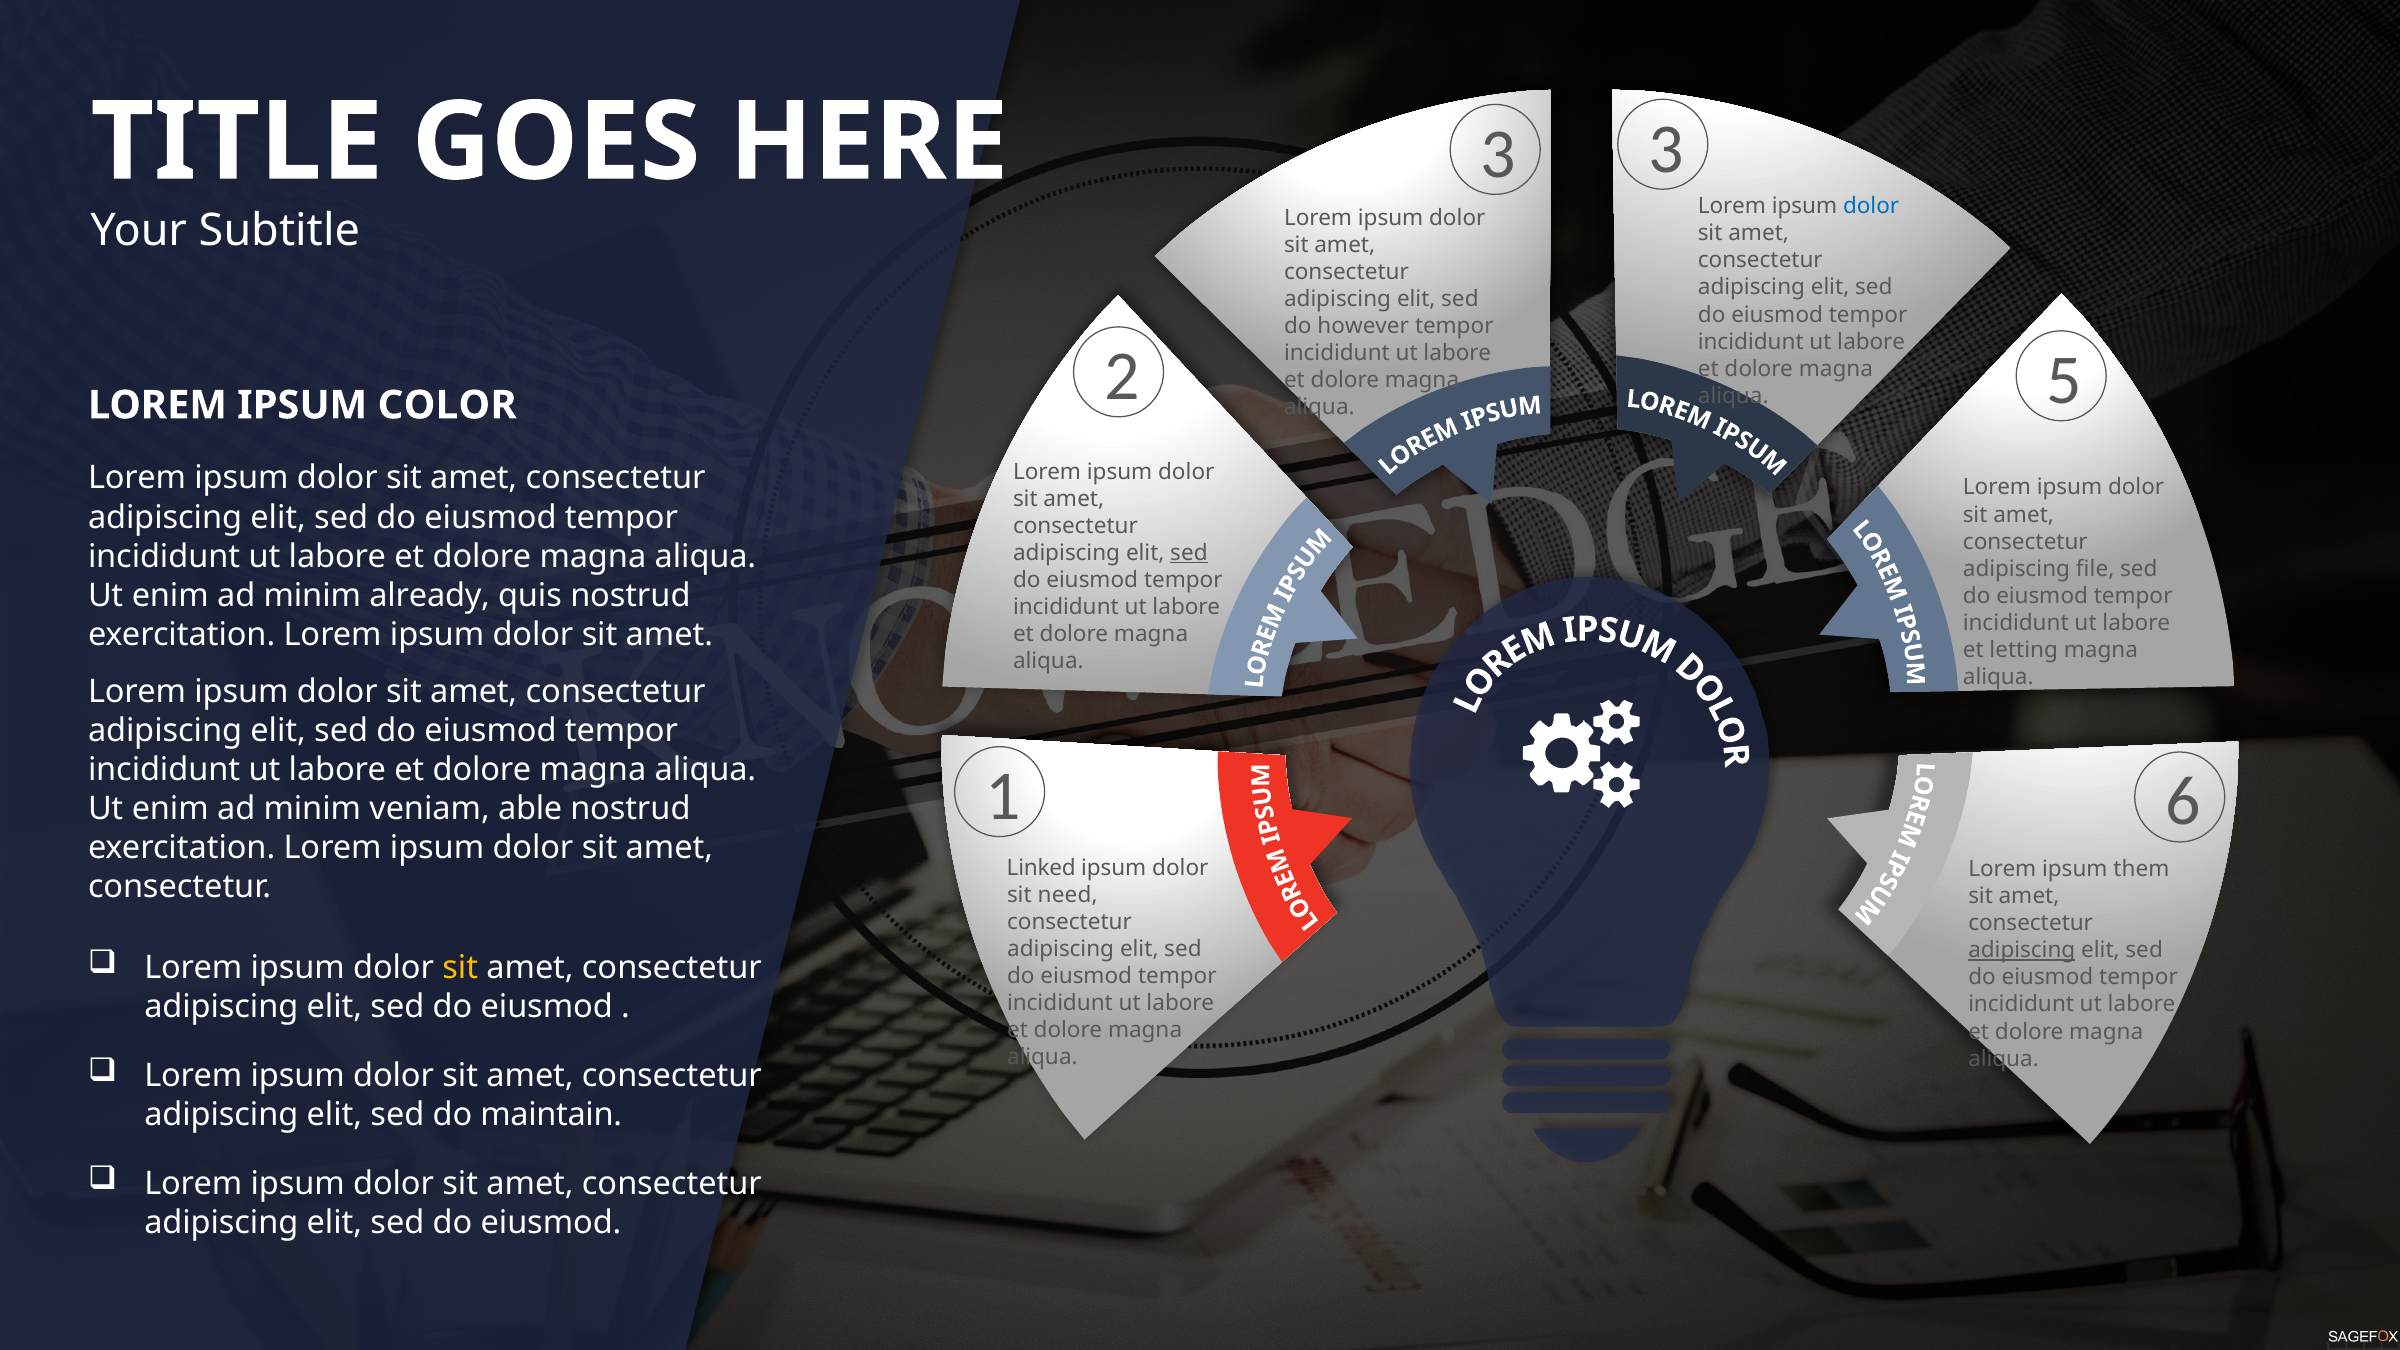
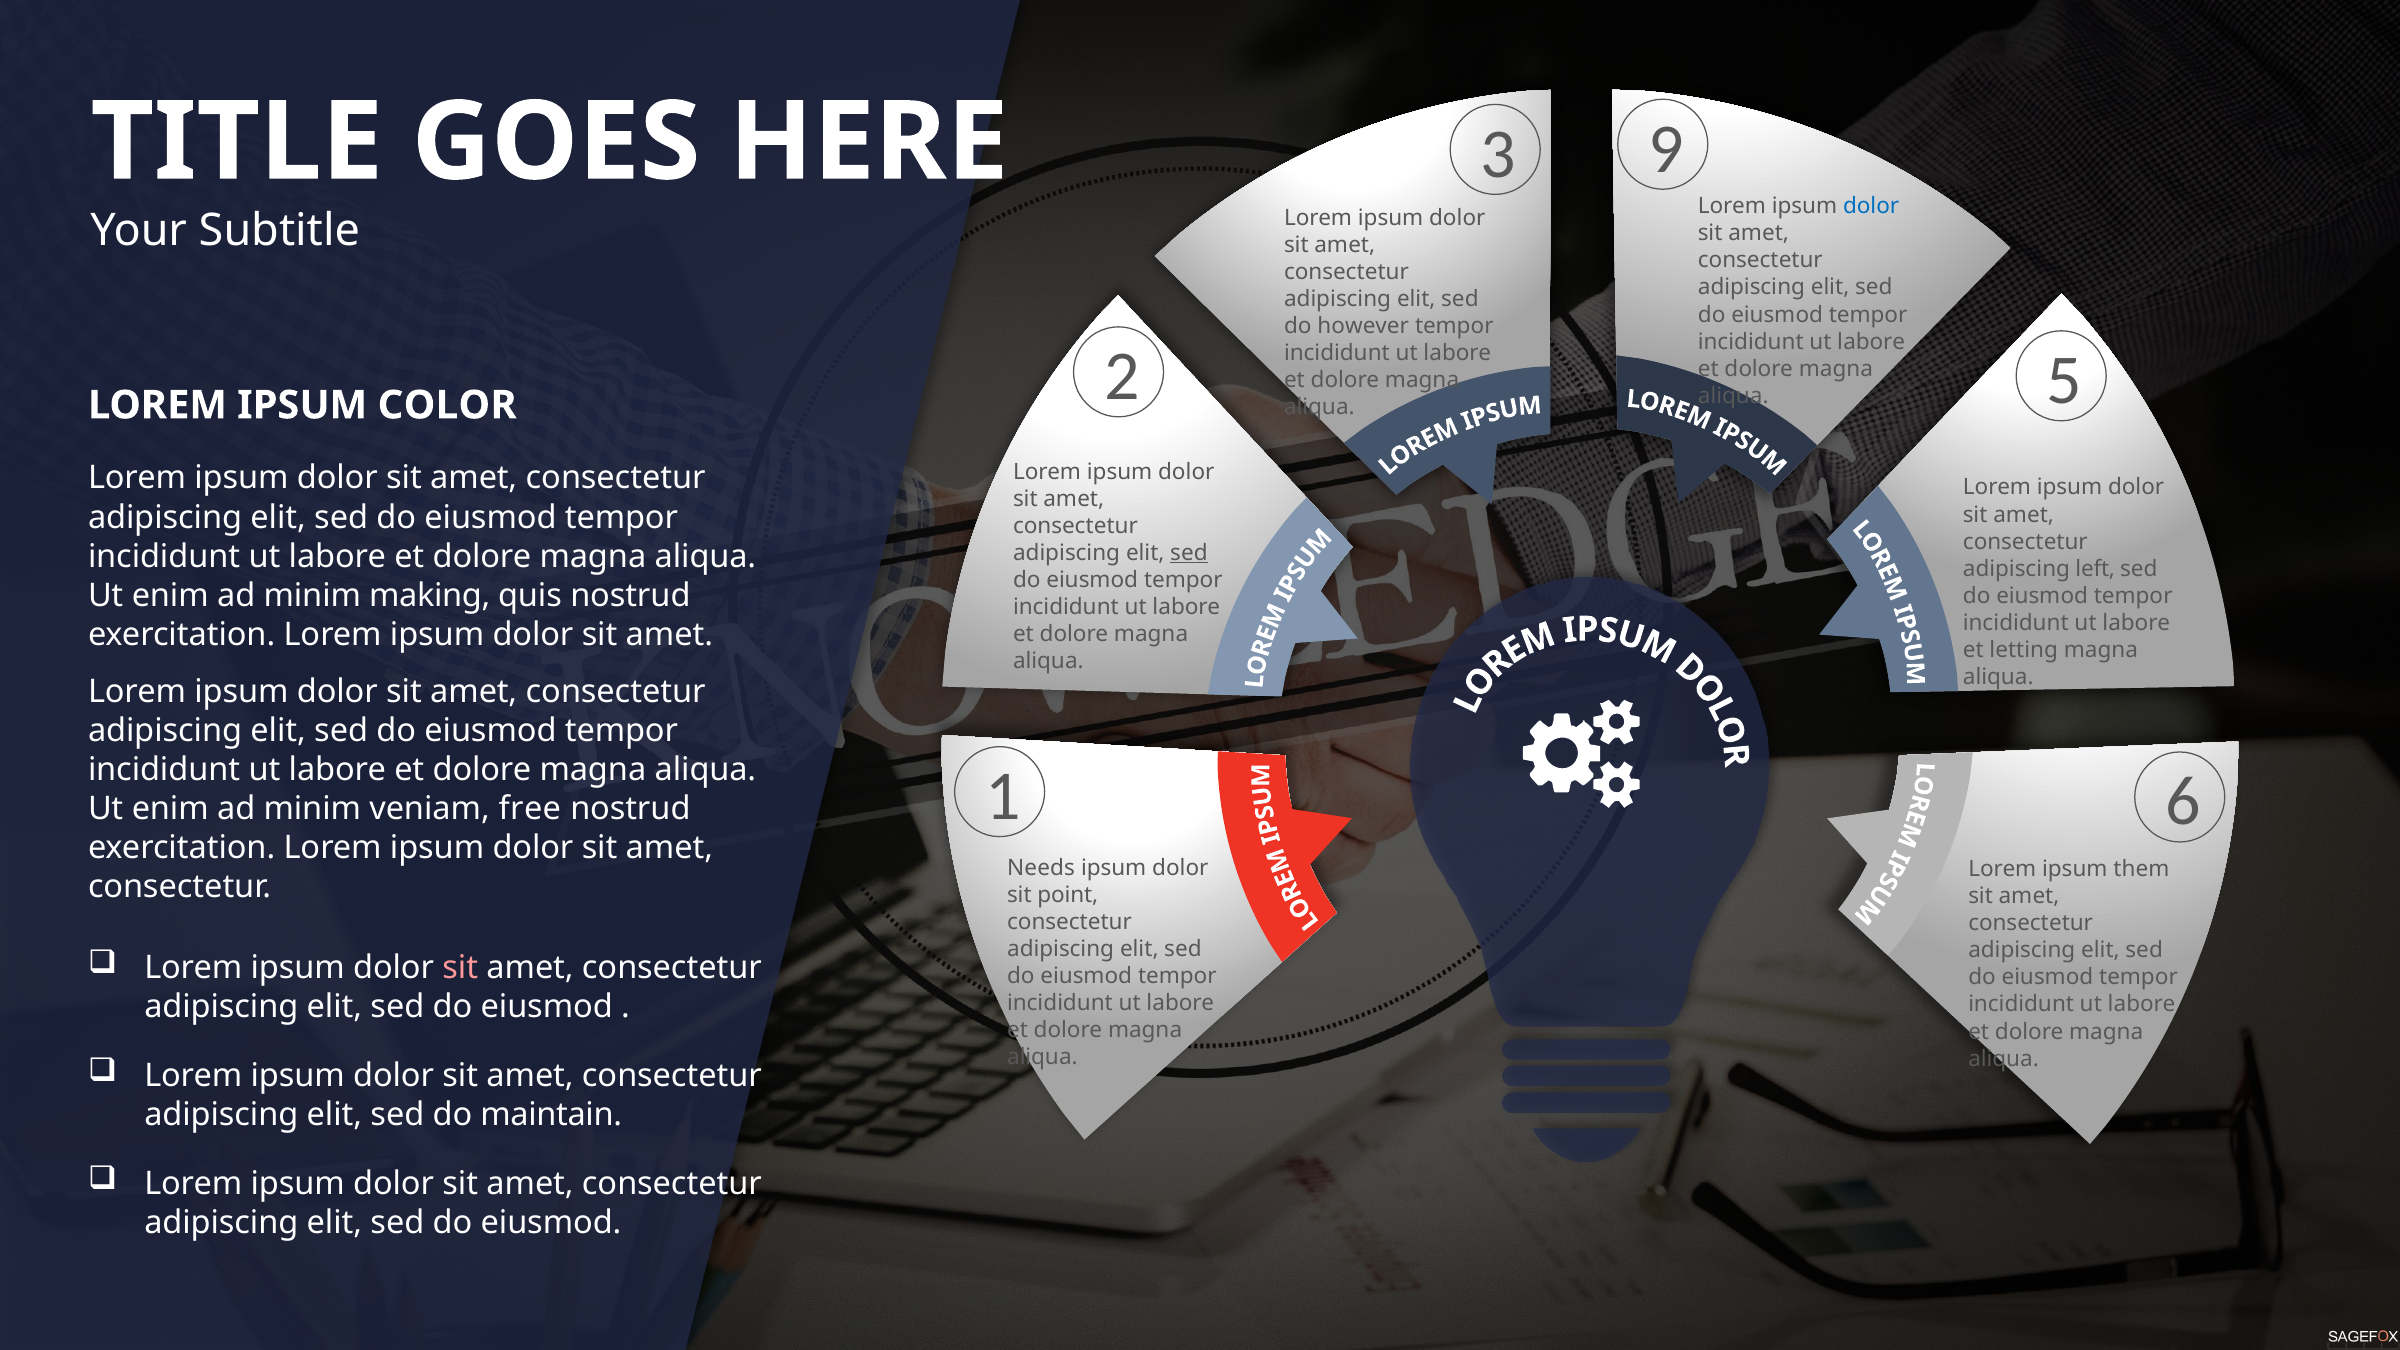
3: 3 -> 9 (1666, 149)
file: file -> left (2095, 569)
already: already -> making (430, 595)
able: able -> free (530, 809)
Linked: Linked -> Needs (1041, 868)
need: need -> point (1068, 895)
adipiscing underline: present -> none (2022, 950)
sit colour: yellow -> pink (460, 968)
